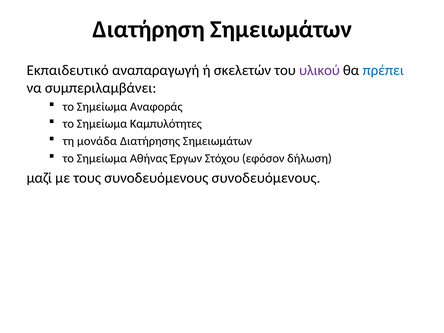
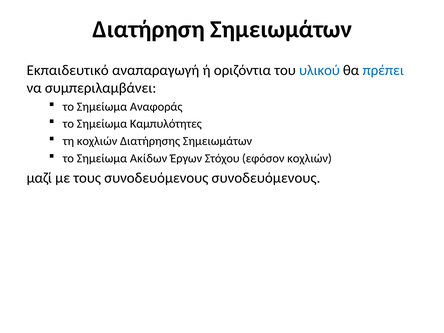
σκελετών: σκελετών -> οριζόντια (242, 70)
υλικού colour: purple -> blue (319, 70)
τη μονάδα: μονάδα -> κοχλιών (97, 141)
Αθήνας: Αθήνας -> Ακίδων (149, 158)
εφόσον δήλωση: δήλωση -> κοχλιών (310, 158)
